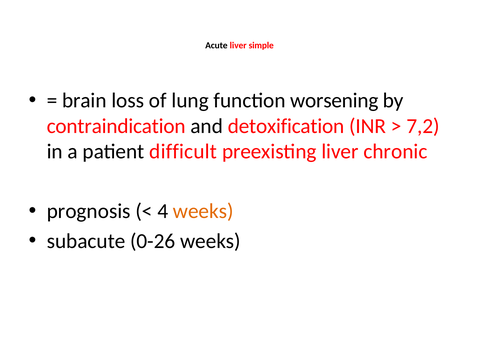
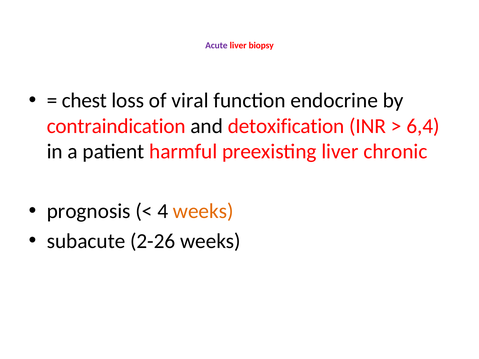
Acute colour: black -> purple (216, 45)
simple: simple -> biopsy (261, 45)
brain: brain -> chest (84, 101)
lung: lung -> viral (190, 101)
worsening: worsening -> endocrine (334, 101)
7,2: 7,2 -> 6,4 (423, 126)
difficult: difficult -> harmful (183, 152)
0-26: 0-26 -> 2-26 (153, 241)
